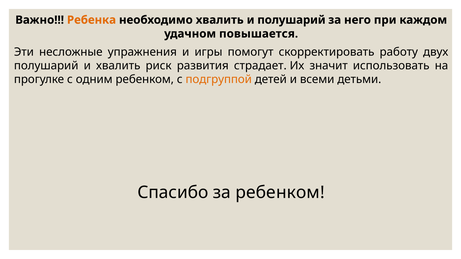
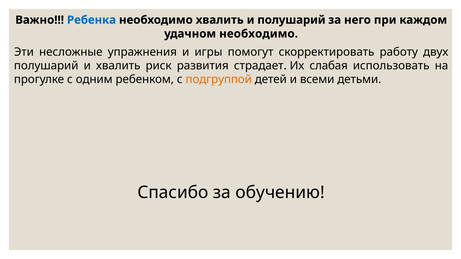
Ребенка colour: orange -> blue (91, 20)
удачном повышается: повышается -> необходимо (259, 34)
значит: значит -> слабая (329, 66)
за ребенком: ребенком -> обучению (280, 193)
